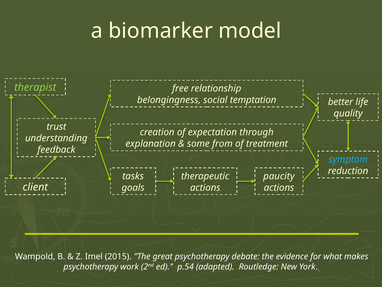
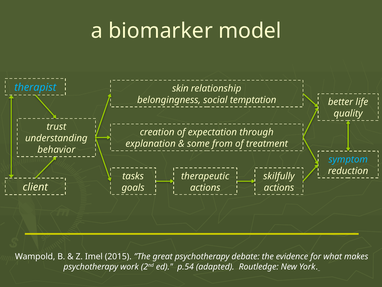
therapist colour: light green -> light blue (35, 87)
free: free -> skin (180, 88)
feedback: feedback -> behavior (56, 149)
paucity: paucity -> skilfully (279, 176)
